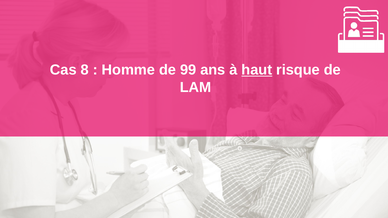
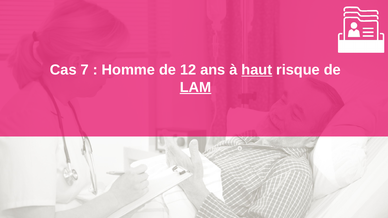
8: 8 -> 7 (85, 70)
99: 99 -> 12 (188, 70)
LAM underline: none -> present (196, 87)
